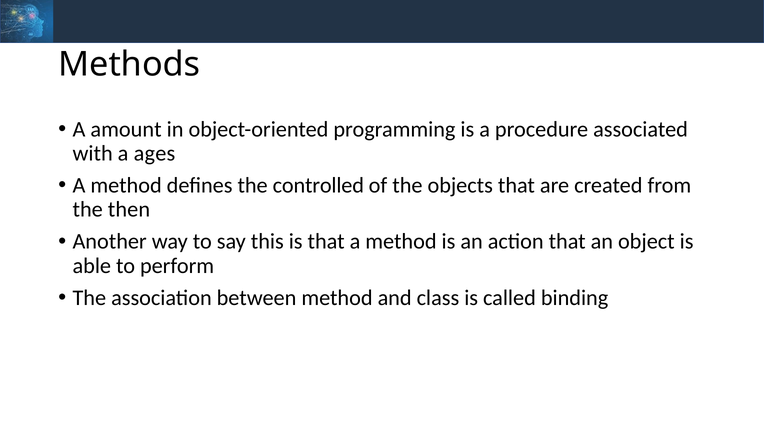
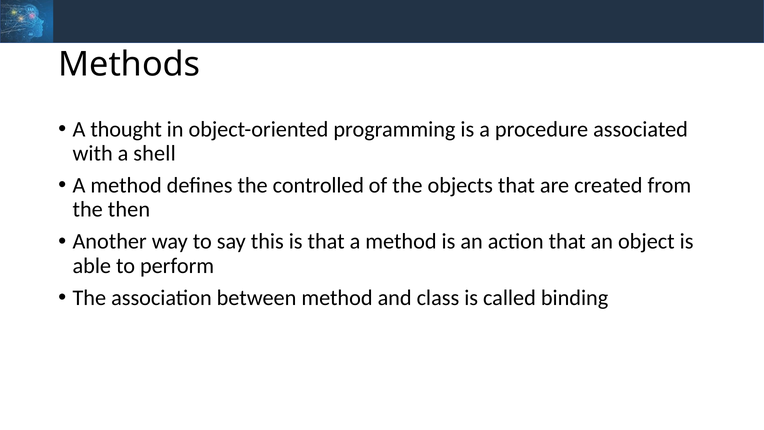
amount: amount -> thought (126, 129)
ages: ages -> shell (155, 153)
